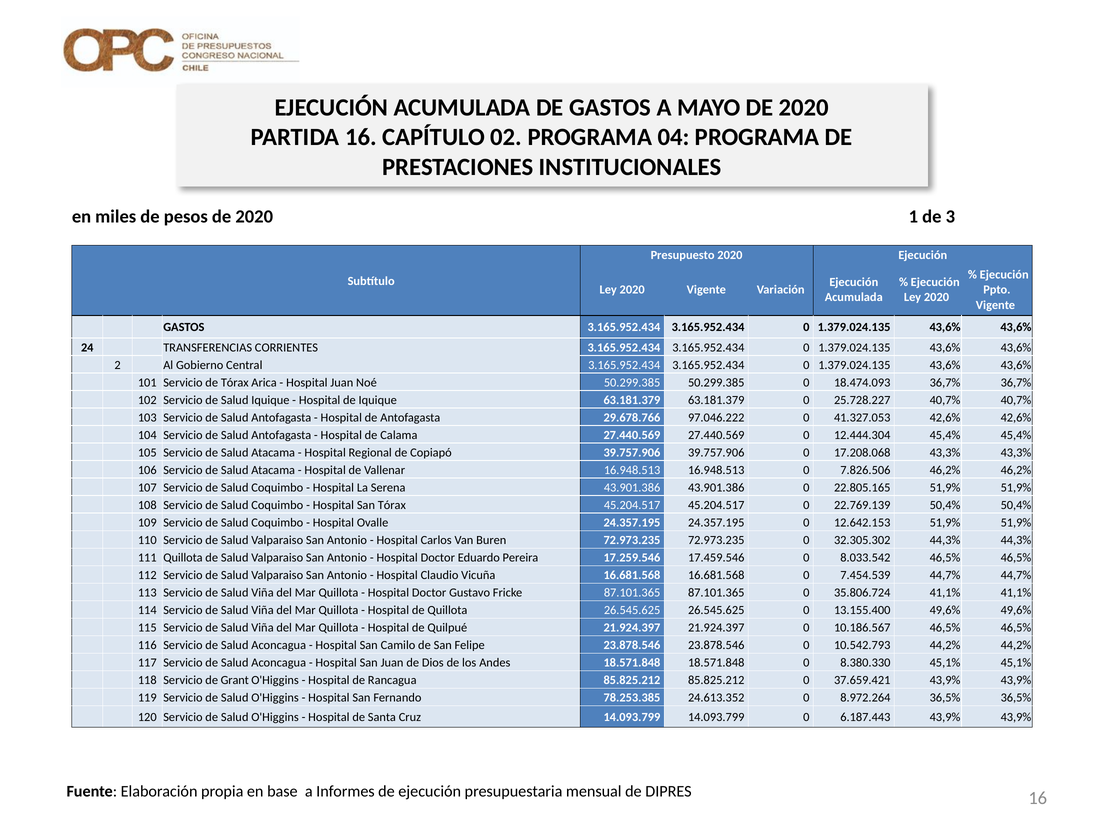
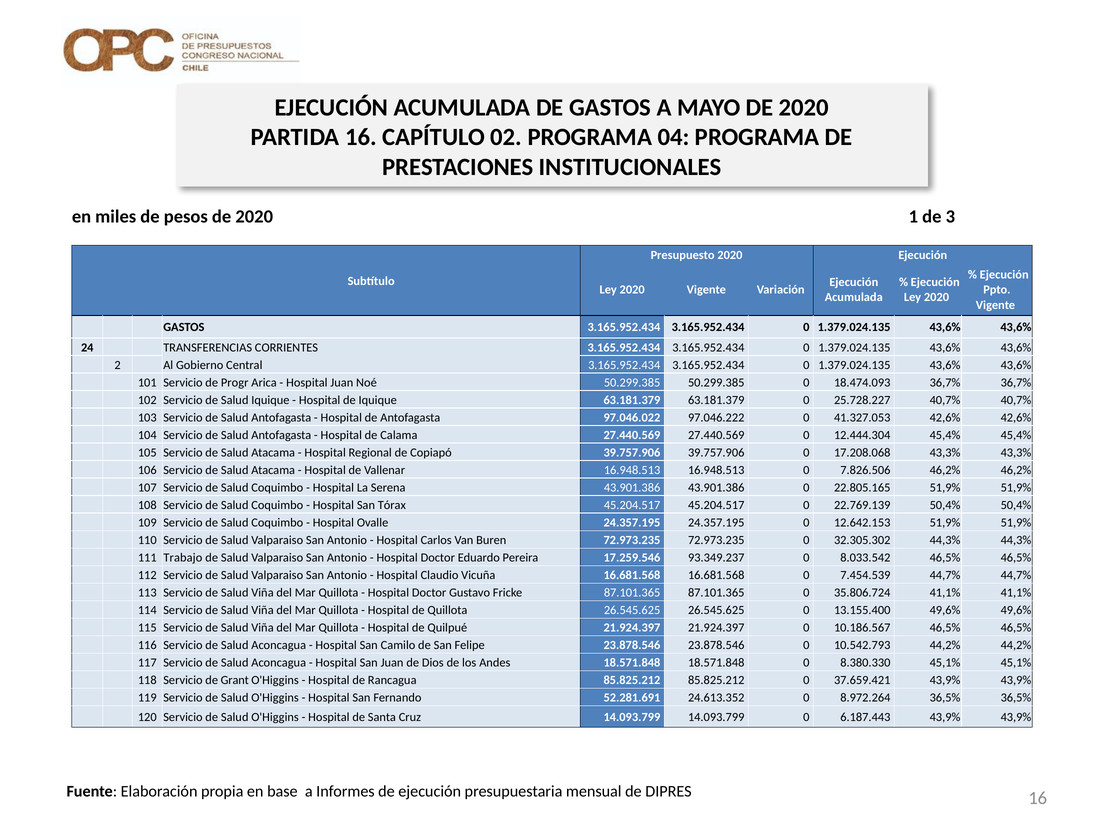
de Tórax: Tórax -> Progr (235, 382)
29.678.766: 29.678.766 -> 97.046.022 (632, 417)
111 Quillota: Quillota -> Trabajo (183, 557)
17.459.546: 17.459.546 -> 93.349.237 (716, 557)
78.253.385: 78.253.385 -> 52.281.691 (632, 697)
